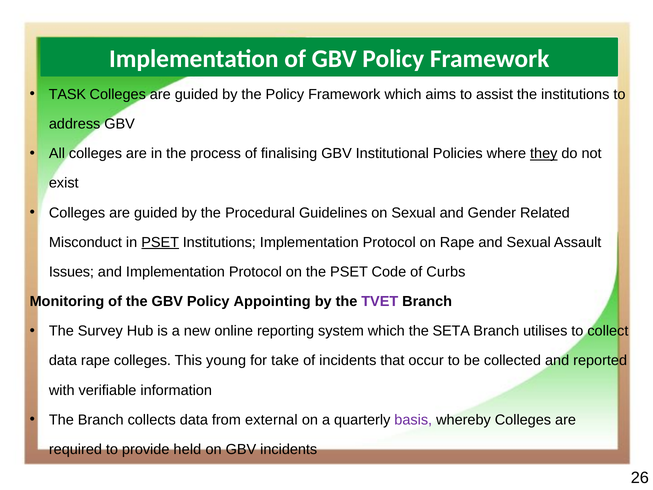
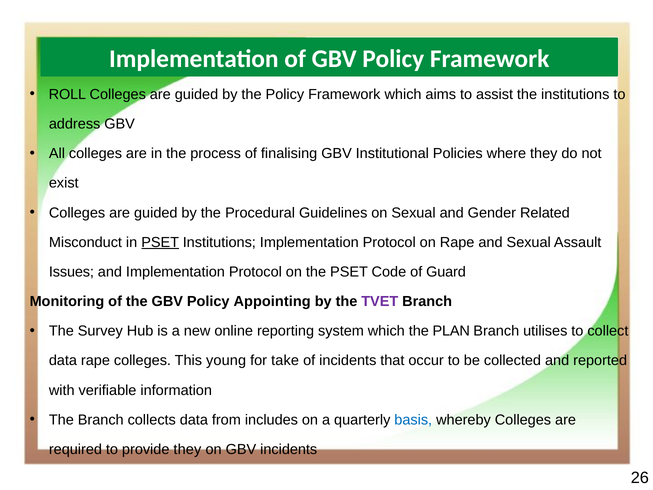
TASK: TASK -> ROLL (67, 94)
they underline: present -> none (544, 154)
Curbs: Curbs -> Guard (446, 272)
SETA: SETA -> PLAN (451, 331)
external: external -> includes (271, 420)
basis colour: purple -> blue (413, 420)
provide held: held -> they (187, 449)
